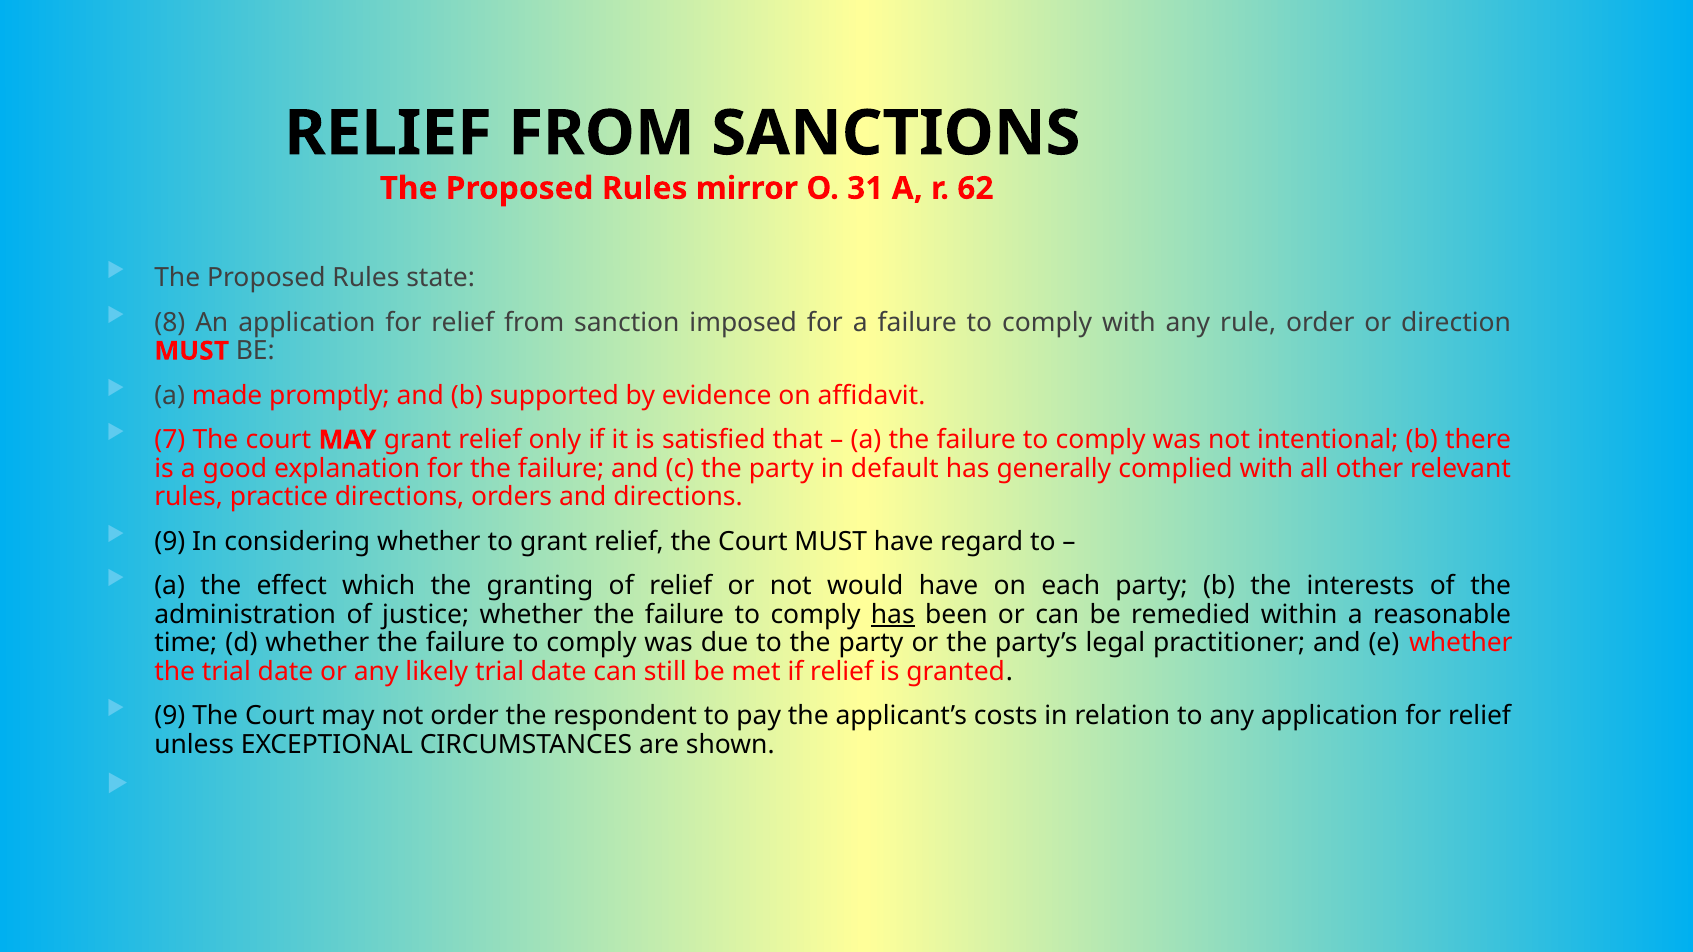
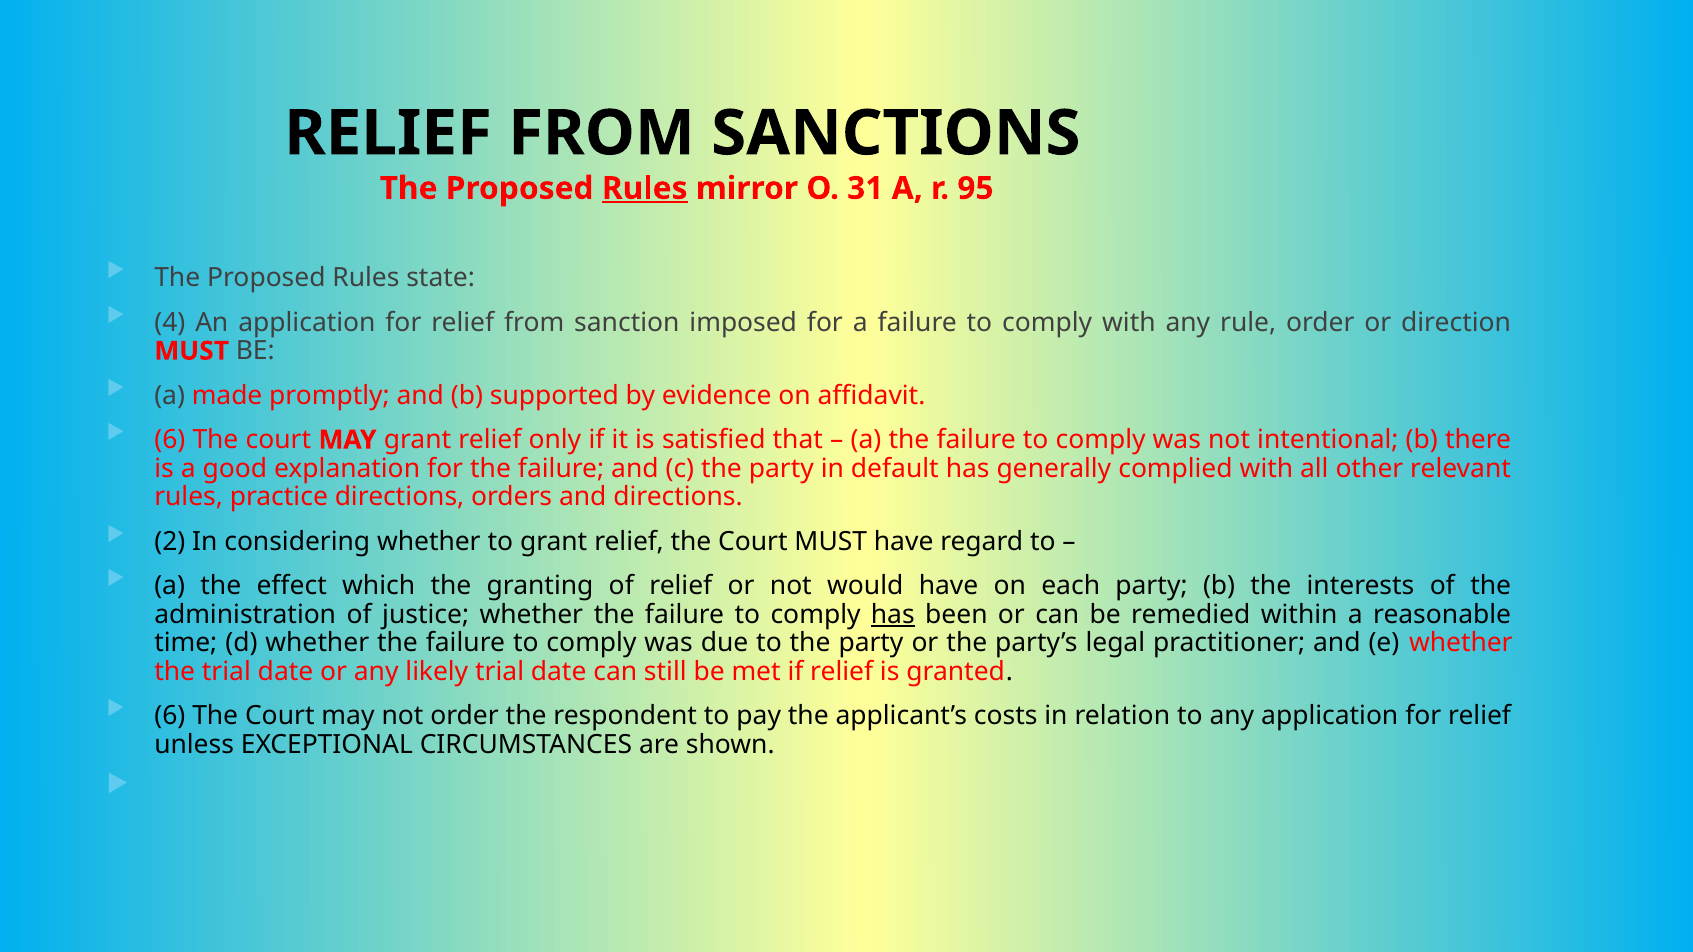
Rules underline: none -> present (645, 188)
62: 62 -> 95 (975, 188)
8: 8 -> 4 (170, 322)
7: 7 -> 6 (170, 440)
9: 9 -> 2 (170, 542)
9: 9 -> 6 (170, 716)
